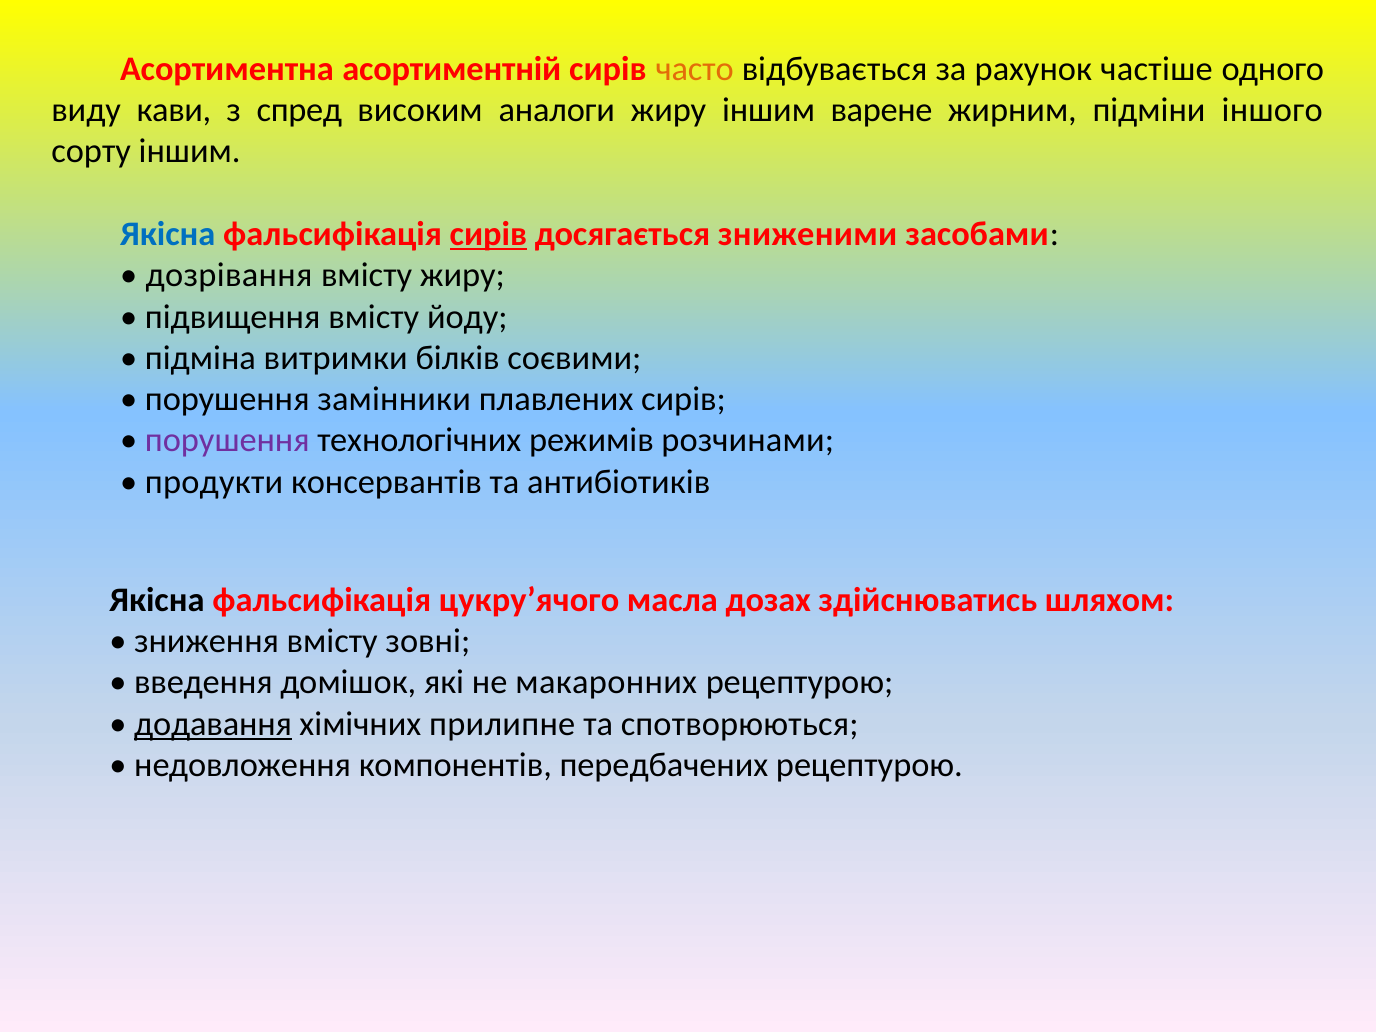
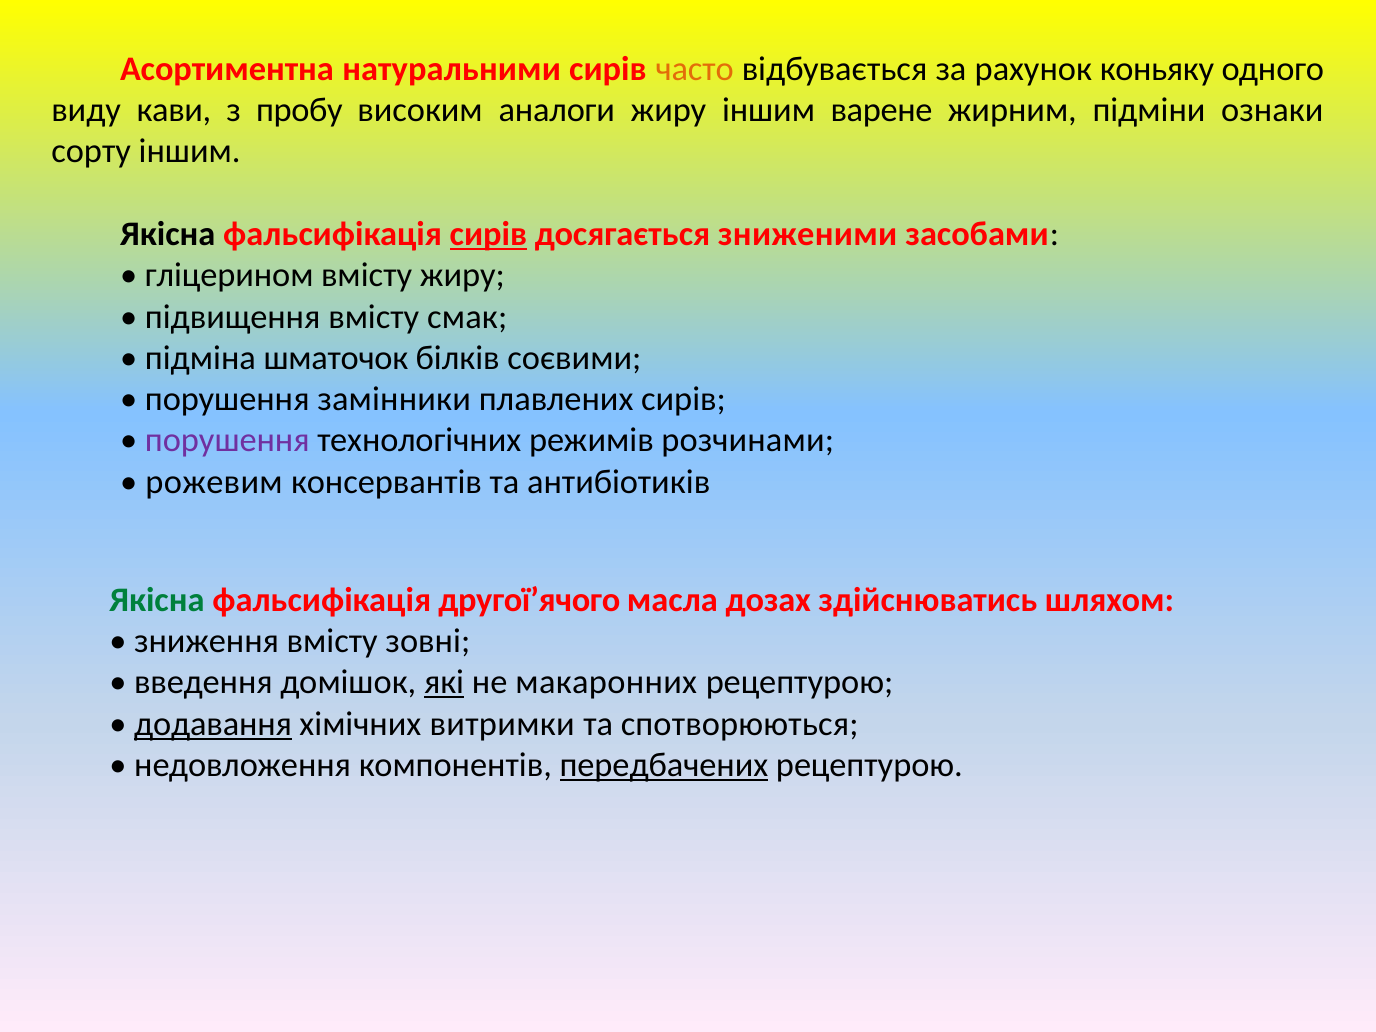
асортиментній: асортиментній -> натуральними (452, 69)
частіше: частіше -> коньяку (1157, 69)
спред: спред -> пробу (299, 110)
іншого: іншого -> ознаки (1272, 110)
Якісна colour: blue -> black (168, 234)
дозрівання: дозрівання -> гліцерином (229, 275)
йоду: йоду -> смак (467, 317)
витримки: витримки -> шматочок (336, 358)
продукти: продукти -> рожевим (214, 482)
Якісна colour: black -> green (157, 600)
цукру’ячого: цукру’ячого -> другої’ячого (529, 600)
які underline: none -> present (444, 682)
прилипне: прилипне -> витримки (502, 724)
передбачених underline: none -> present (664, 765)
